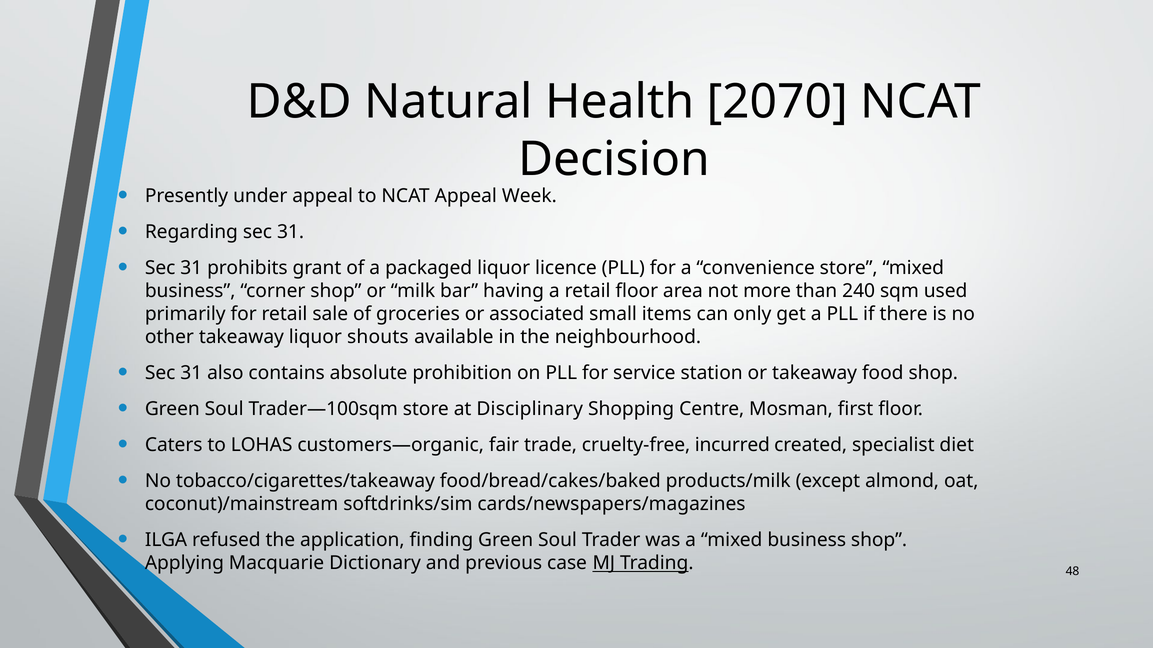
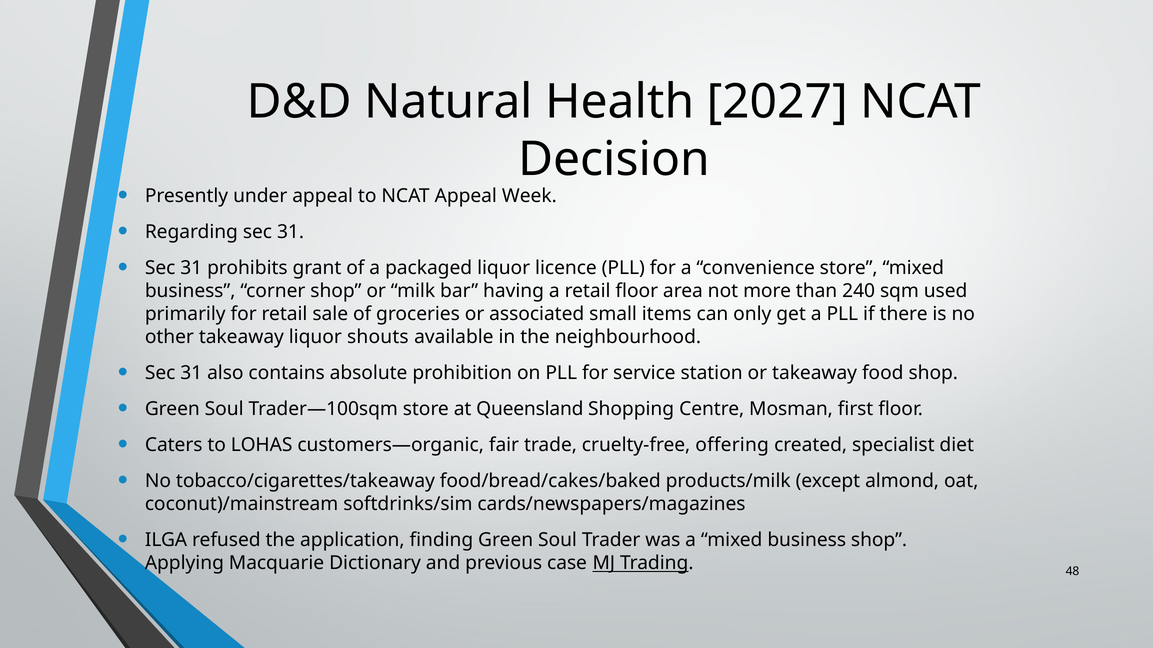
2070: 2070 -> 2027 (777, 102)
Disciplinary: Disciplinary -> Queensland (530, 409)
incurred: incurred -> offering (732, 445)
